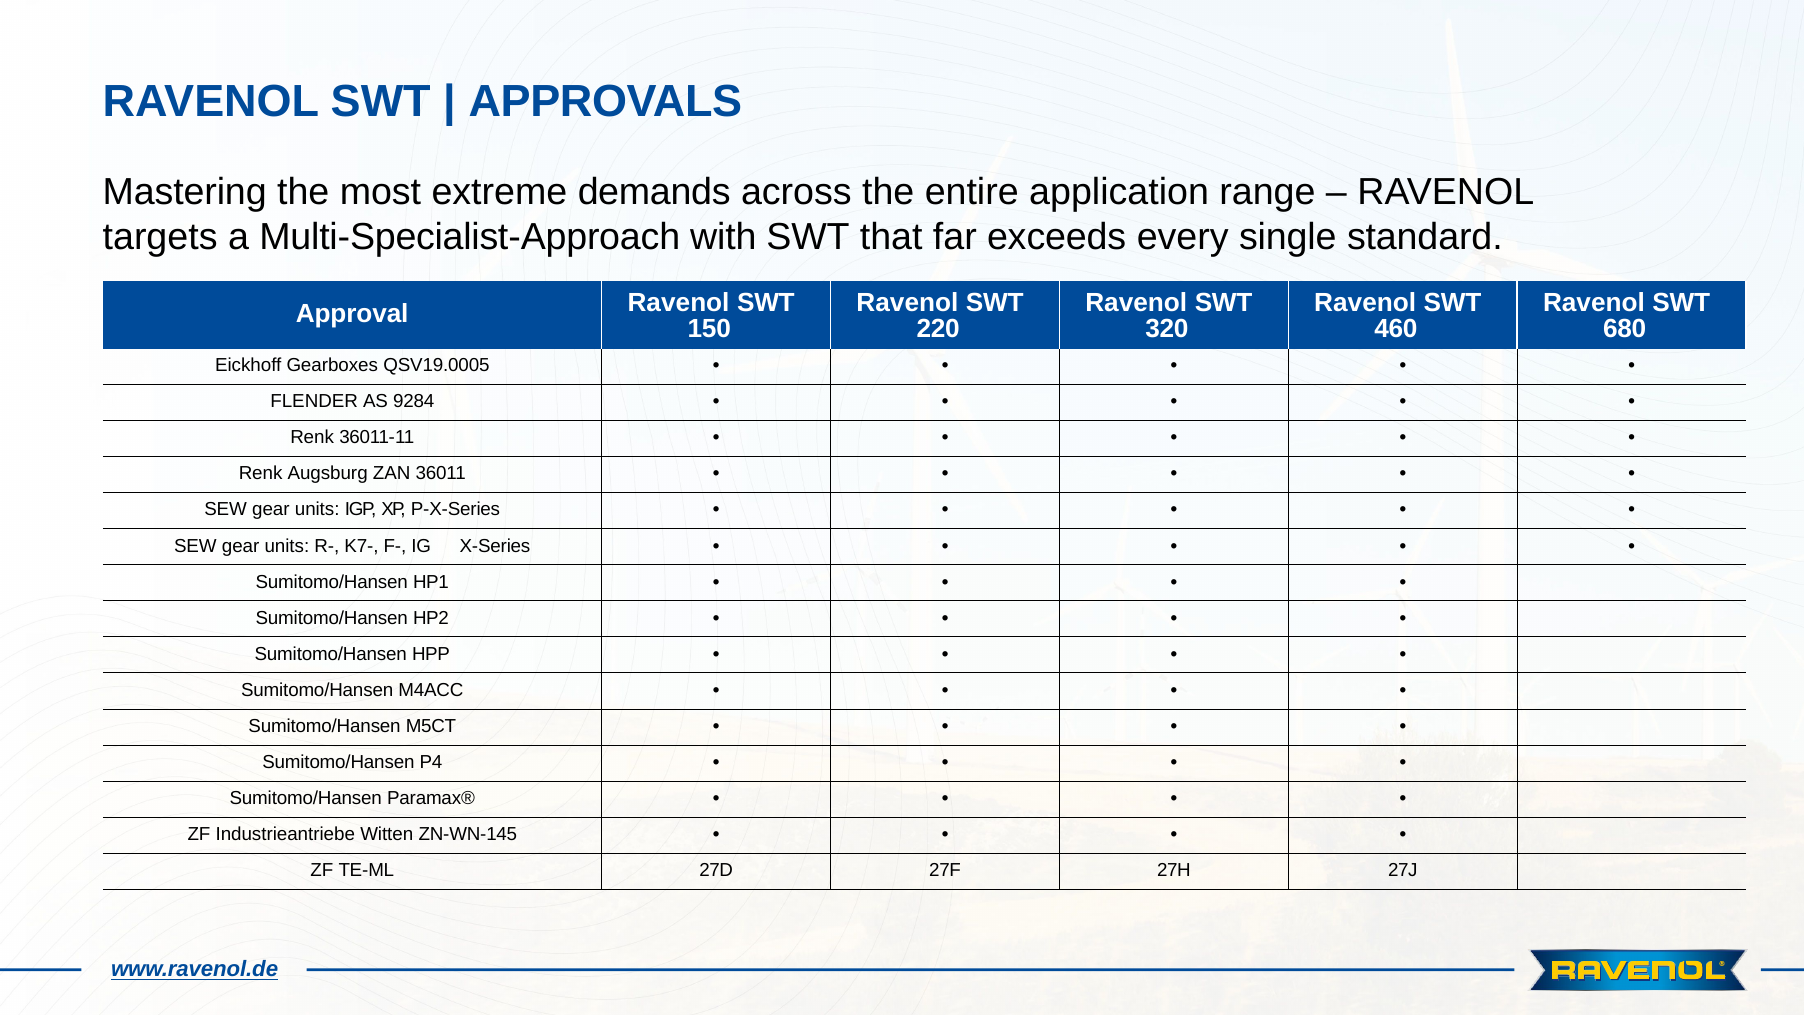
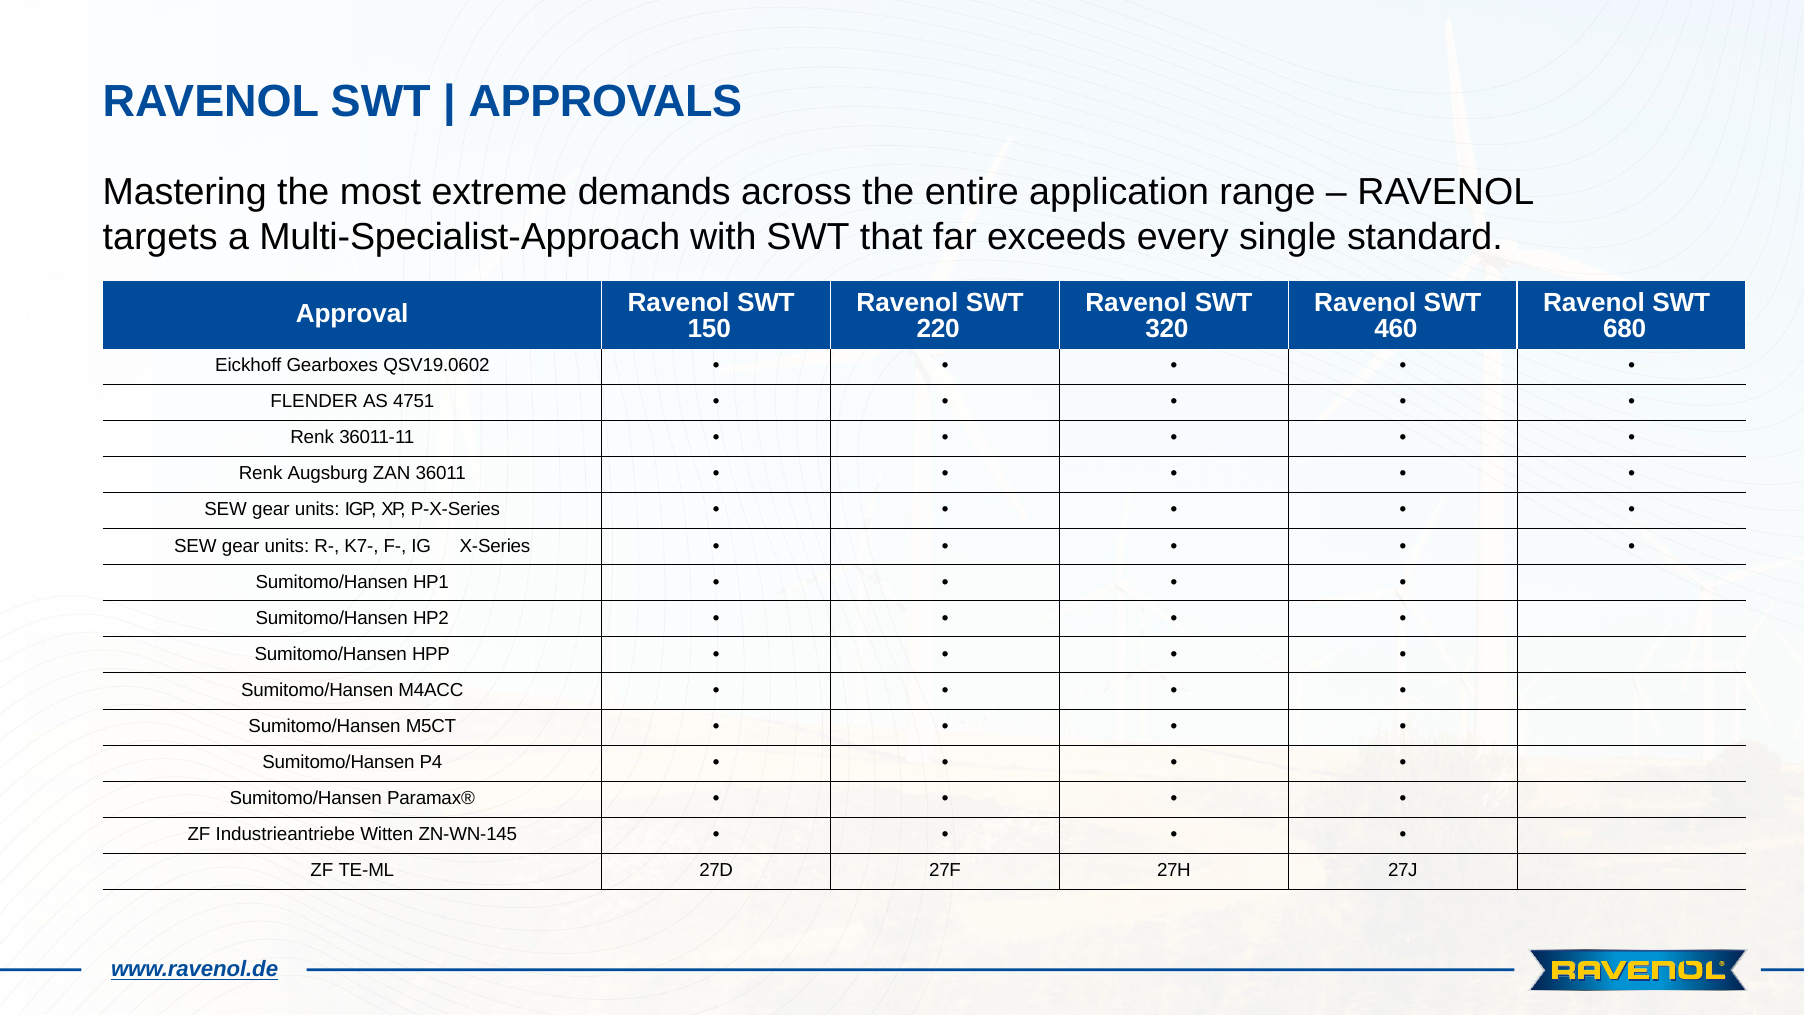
QSV19.0005: QSV19.0005 -> QSV19.0602 (436, 365)
9284: 9284 -> 4751 (414, 401)
